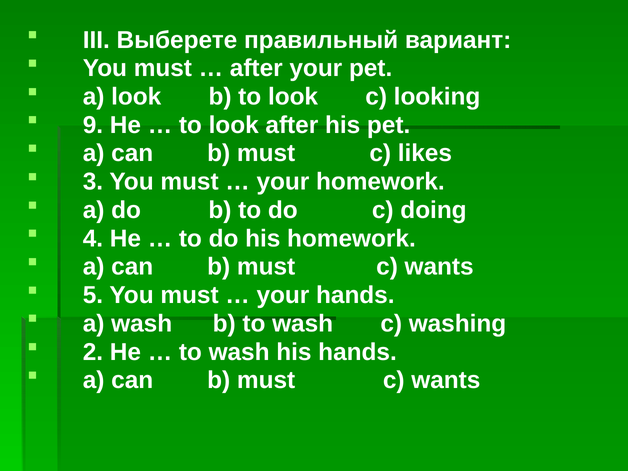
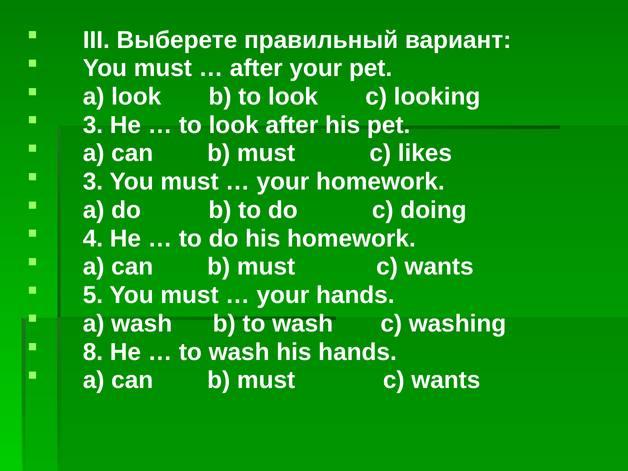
9: 9 -> 3 (93, 125)
2: 2 -> 8 (93, 352)
